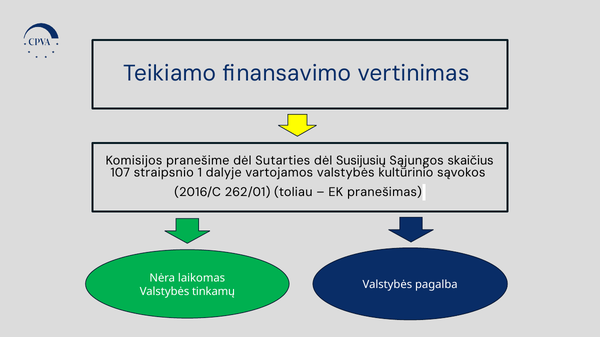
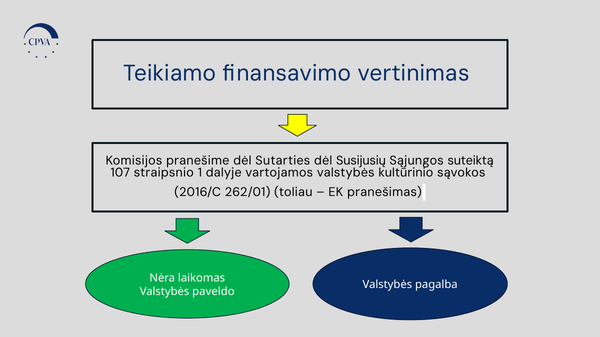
skaičius: skaičius -> suteiktą (471, 161)
tinkamų: tinkamų -> paveldo (213, 292)
